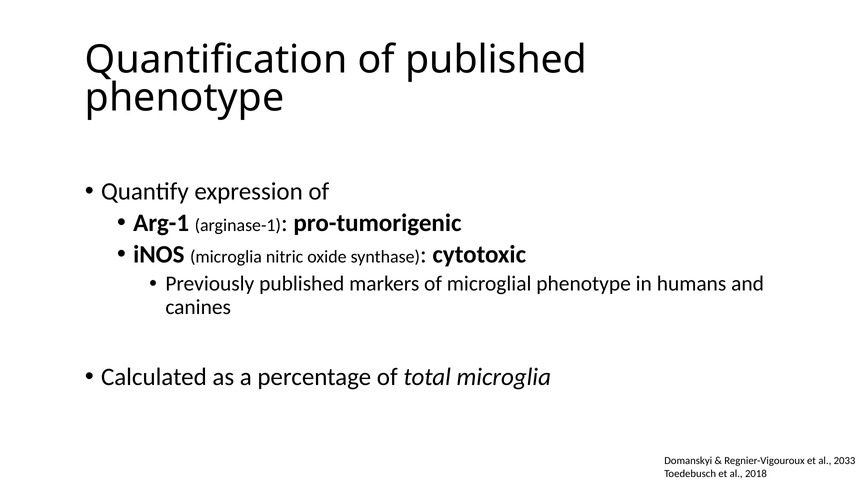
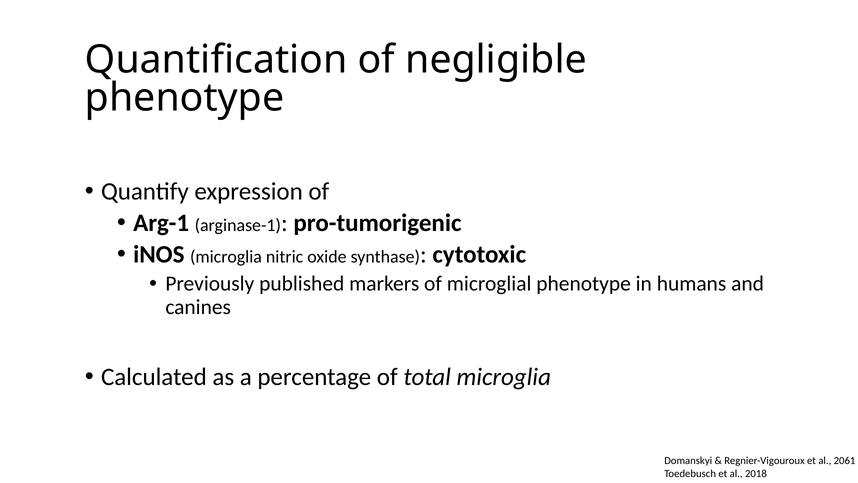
of published: published -> negligible (496, 60)
2033: 2033 -> 2061 (845, 460)
